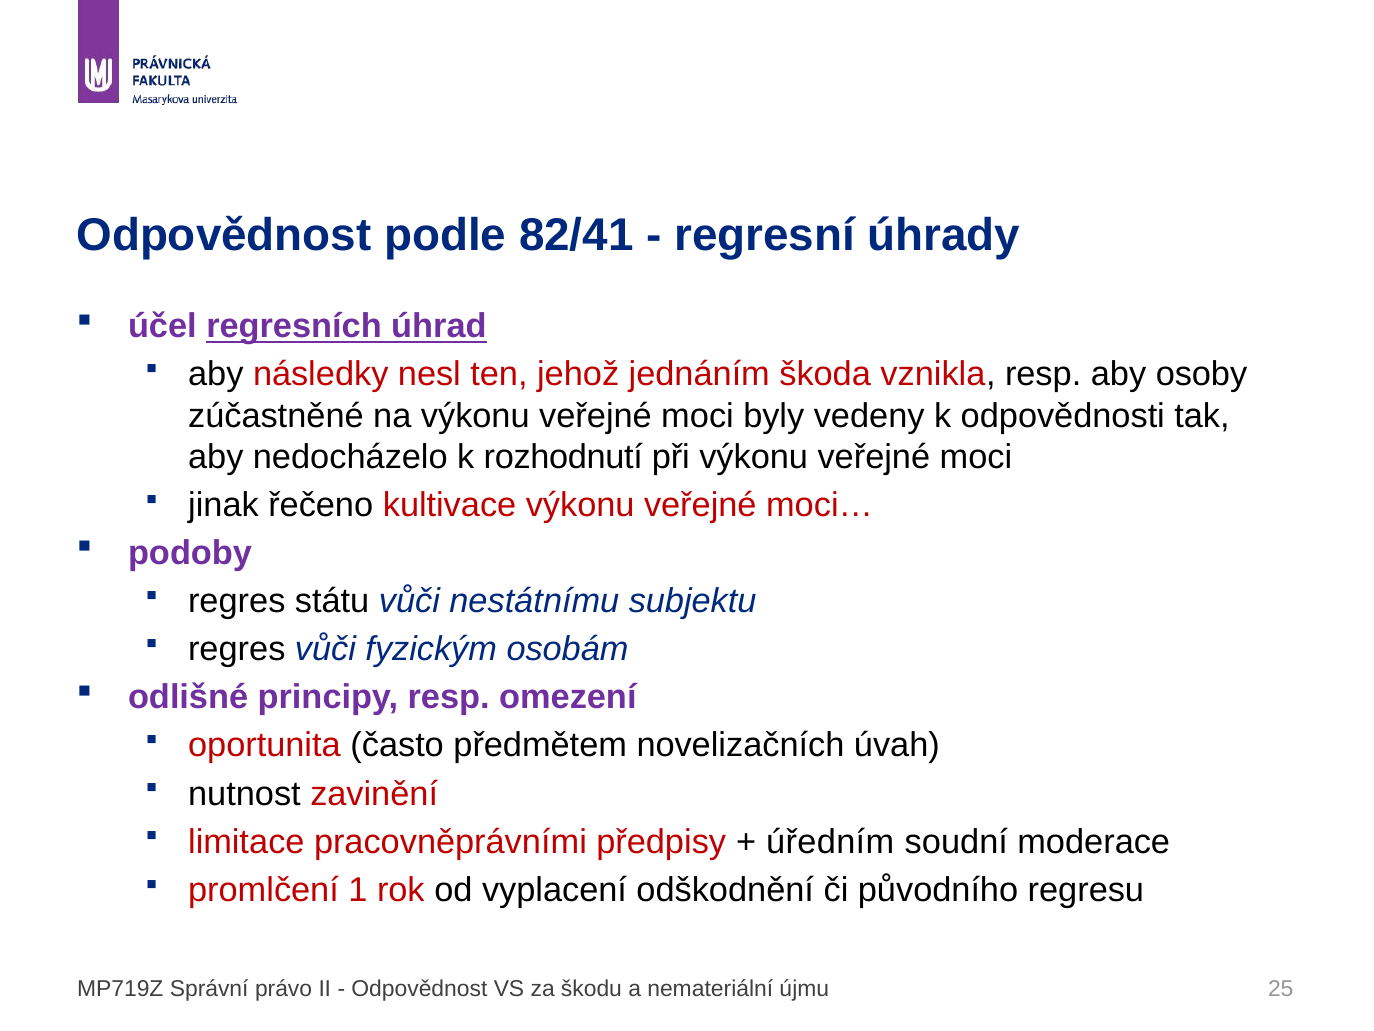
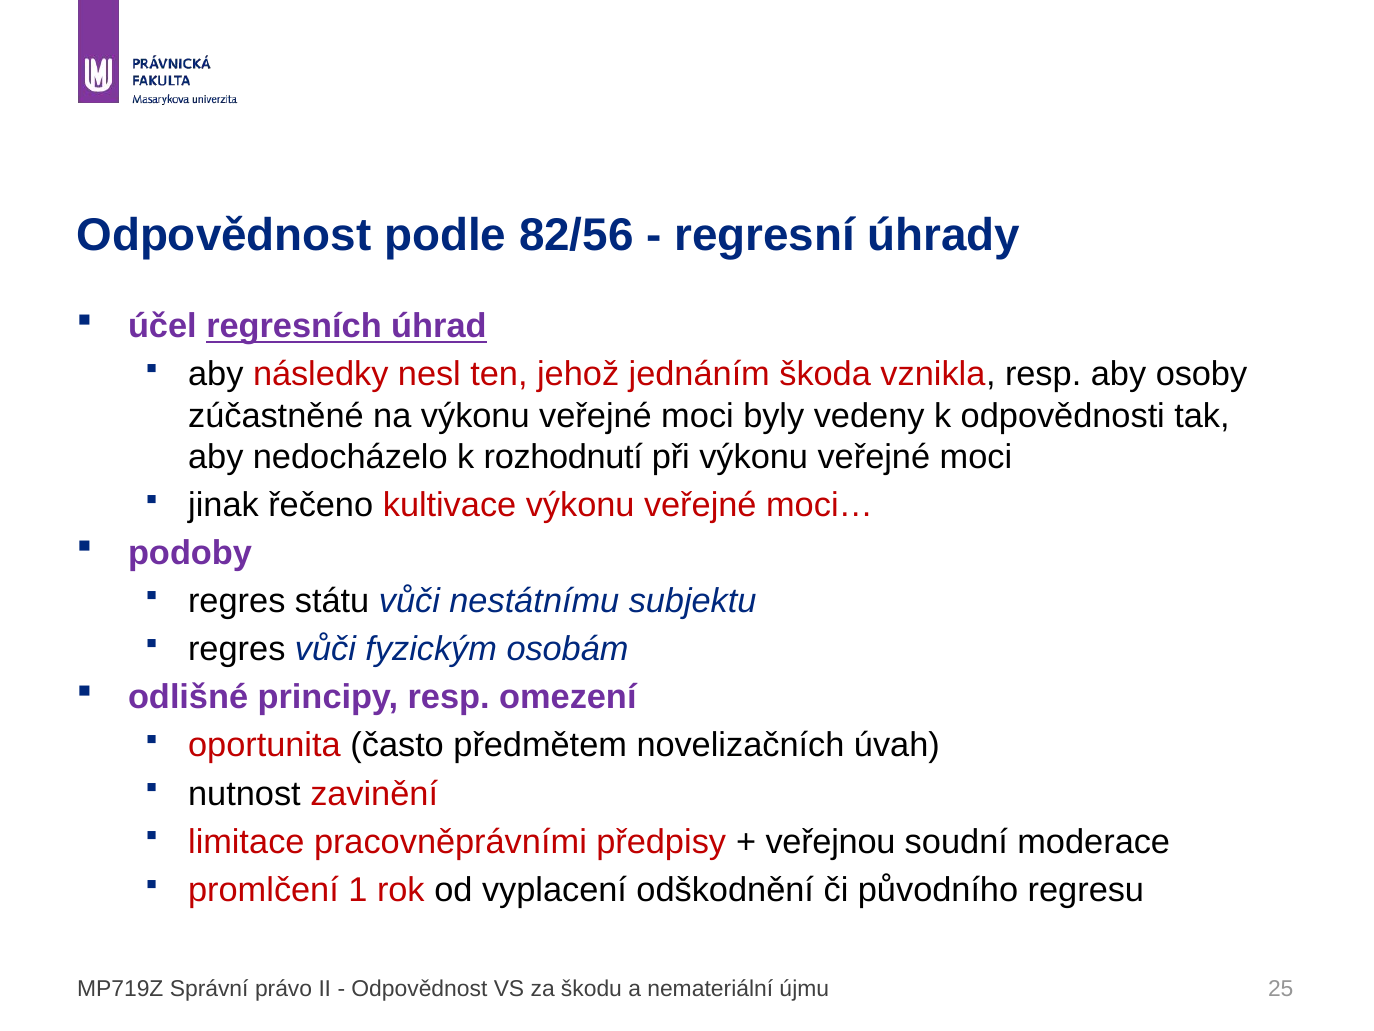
82/41: 82/41 -> 82/56 (576, 235)
úředním: úředním -> veřejnou (830, 841)
